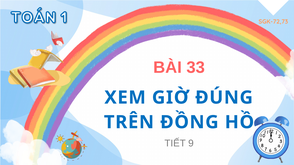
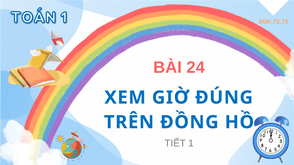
33: 33 -> 24 (196, 68)
9: 9 -> 1 (191, 144)
